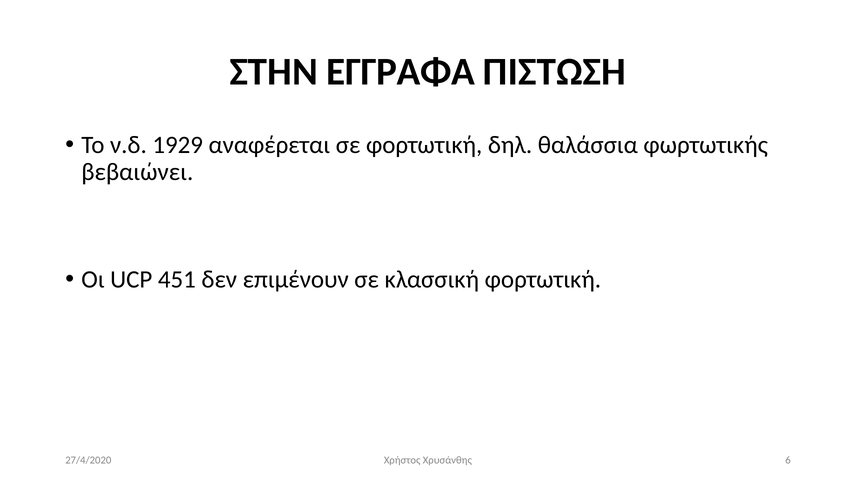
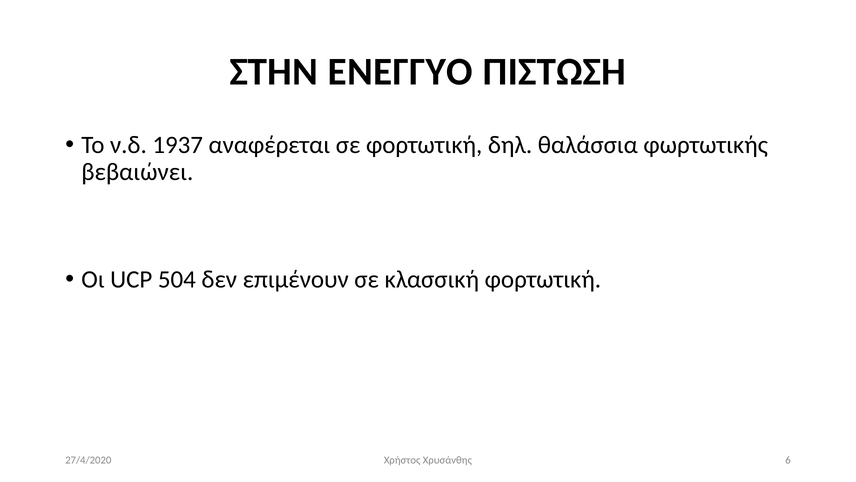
ΕΓΓΡΑΦΑ: ΕΓΓΡΑΦΑ -> ΕΝΕΓΓΥΟ (400, 72)
1929: 1929 -> 1937 (178, 145)
451: 451 -> 504 (177, 279)
